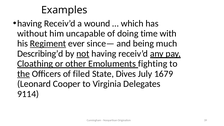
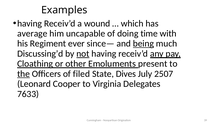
without: without -> average (32, 33)
Regiment underline: present -> none (48, 44)
being underline: none -> present (143, 44)
Describing’d: Describing’d -> Discussing’d (40, 54)
fighting: fighting -> present (153, 64)
1679: 1679 -> 2507 (164, 74)
9114: 9114 -> 7633 (28, 94)
